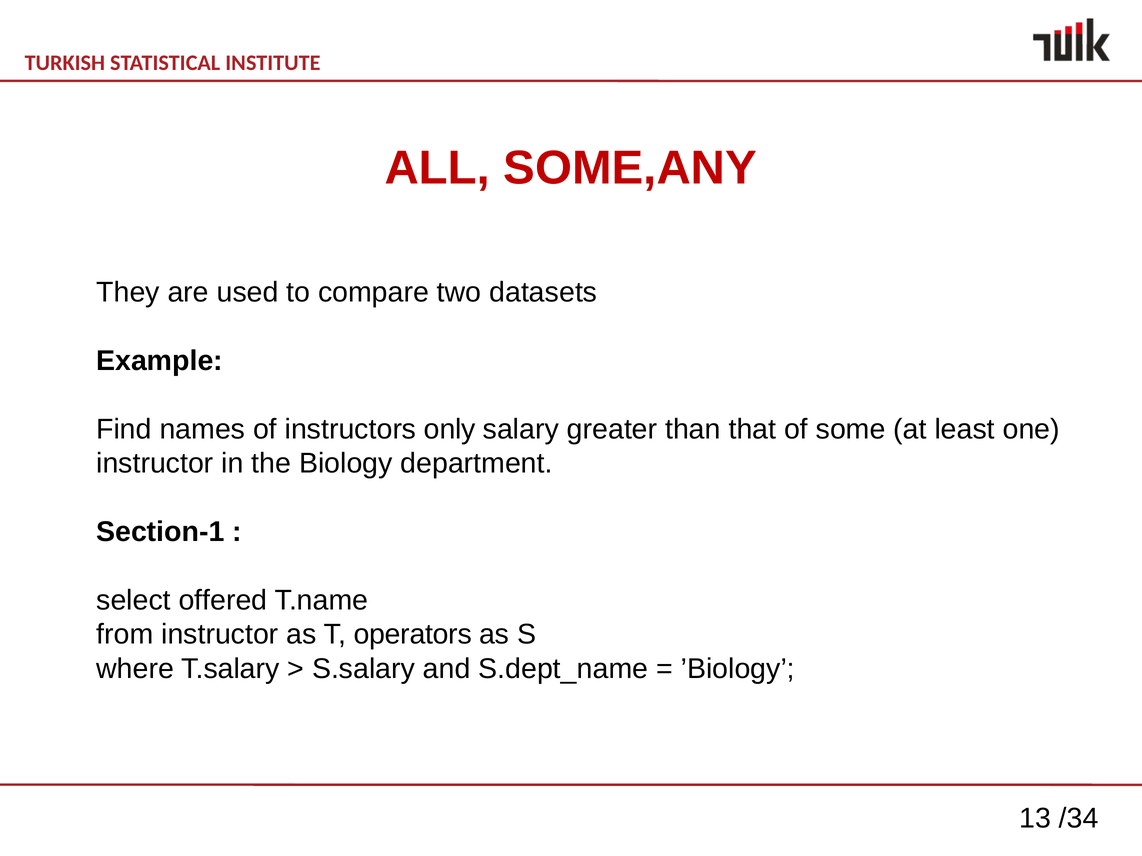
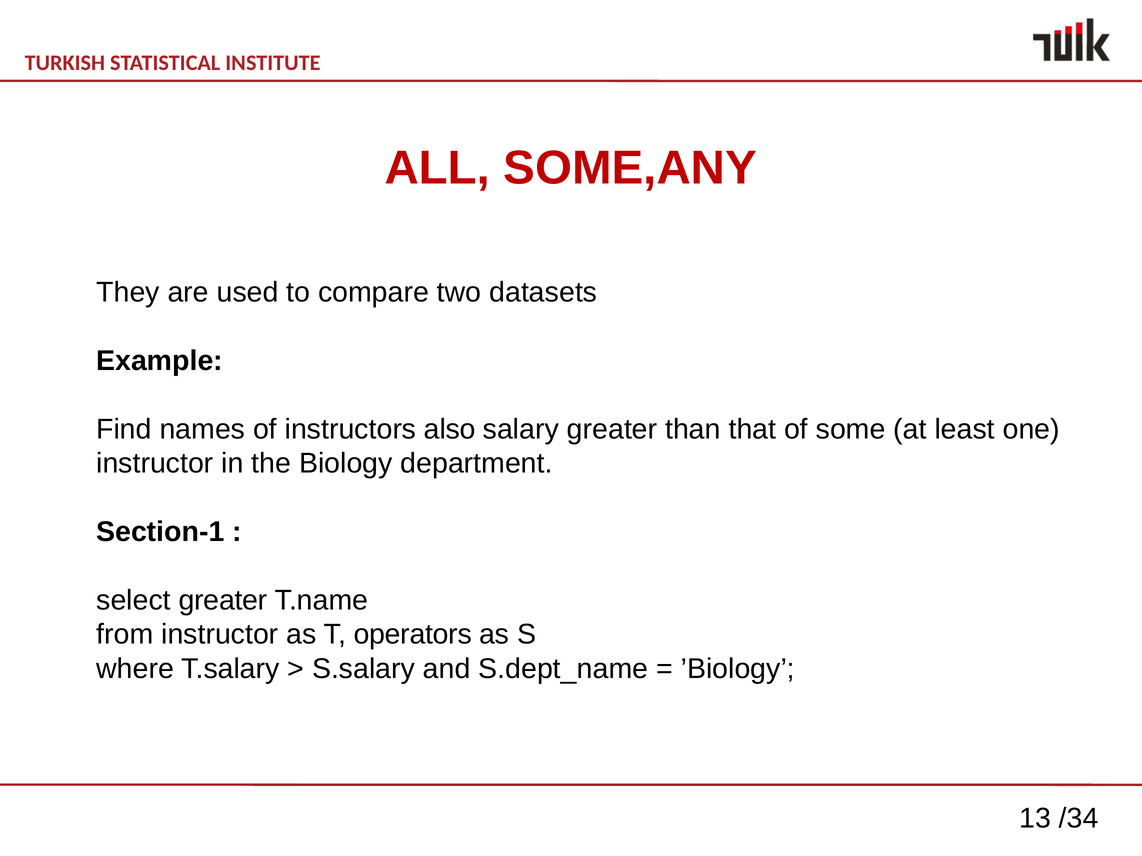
only: only -> also (450, 429)
select offered: offered -> greater (223, 601)
